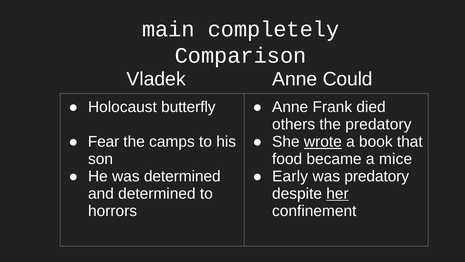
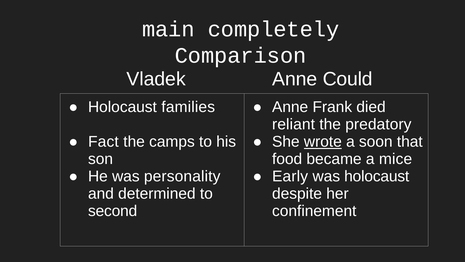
butterfly: butterfly -> families (188, 107)
others: others -> reliant (294, 124)
Fear: Fear -> Fact (103, 141)
book: book -> soon (376, 141)
was determined: determined -> personality (182, 176)
was predatory: predatory -> holocaust (377, 176)
her underline: present -> none (337, 193)
horrors: horrors -> second (113, 211)
